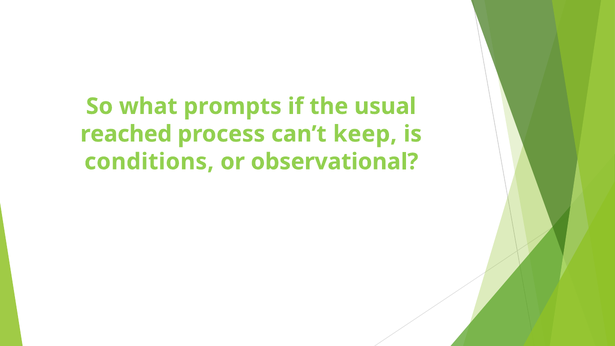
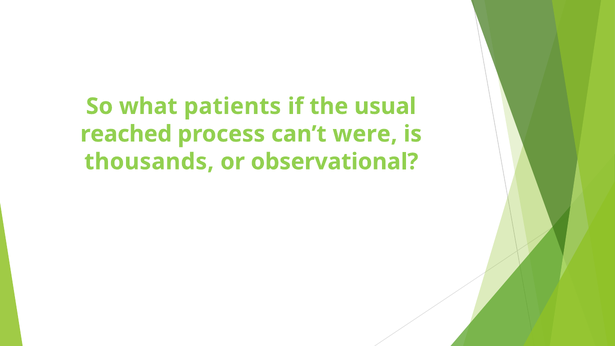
prompts: prompts -> patients (232, 106)
keep: keep -> were (365, 134)
conditions: conditions -> thousands (149, 162)
